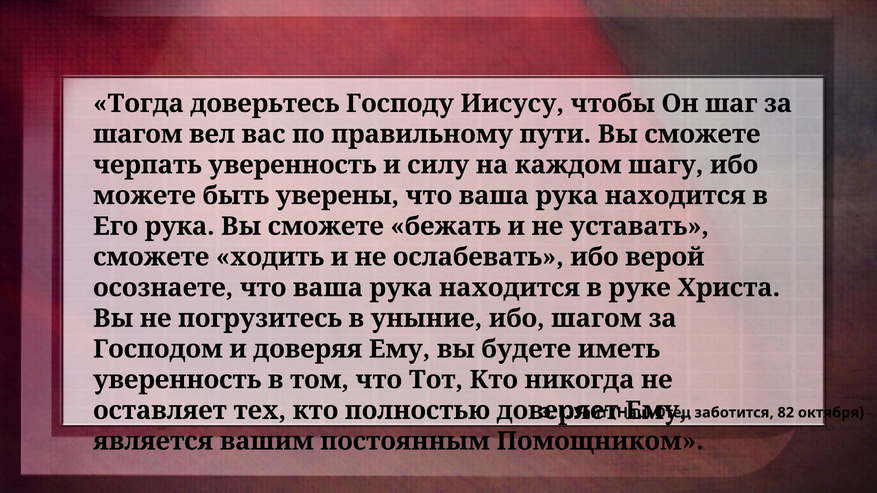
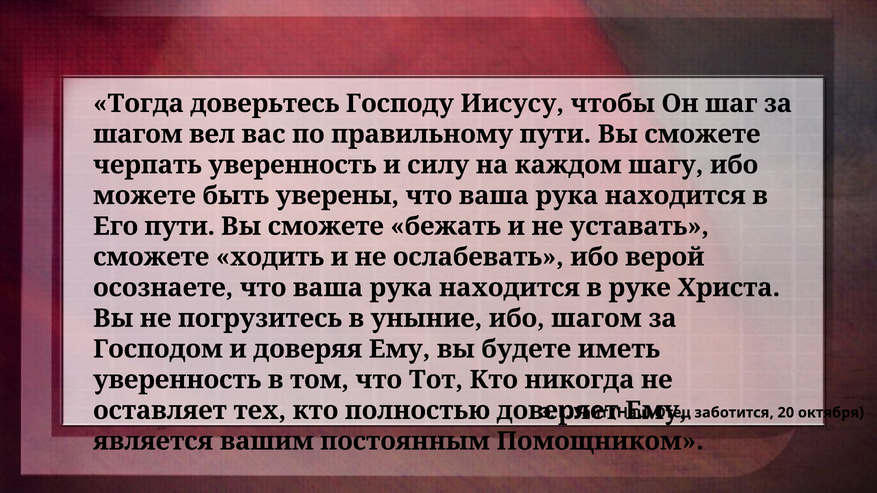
Его рука: рука -> пути (180, 226)
82: 82 -> 20 (786, 413)
